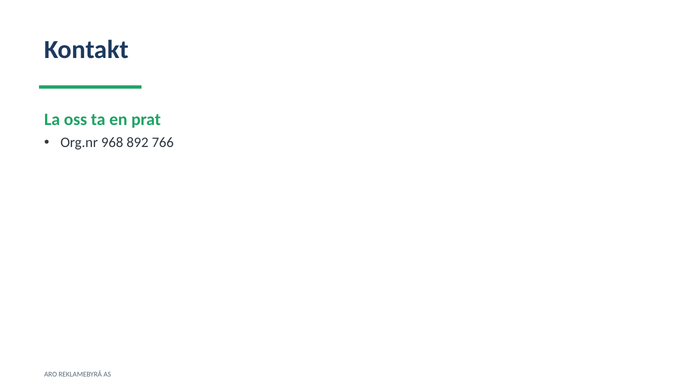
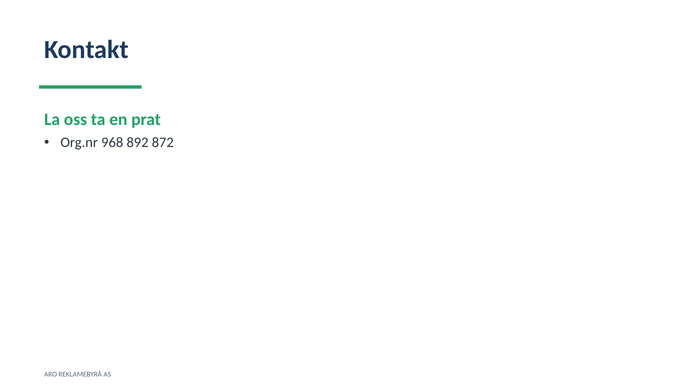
766: 766 -> 872 (163, 143)
